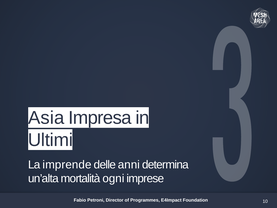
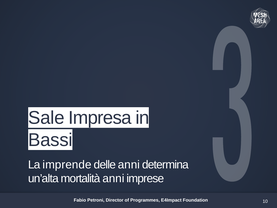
Asia: Asia -> Sale (46, 118)
Ultimi: Ultimi -> Bassi (50, 140)
mortalità ogni: ogni -> anni (113, 178)
